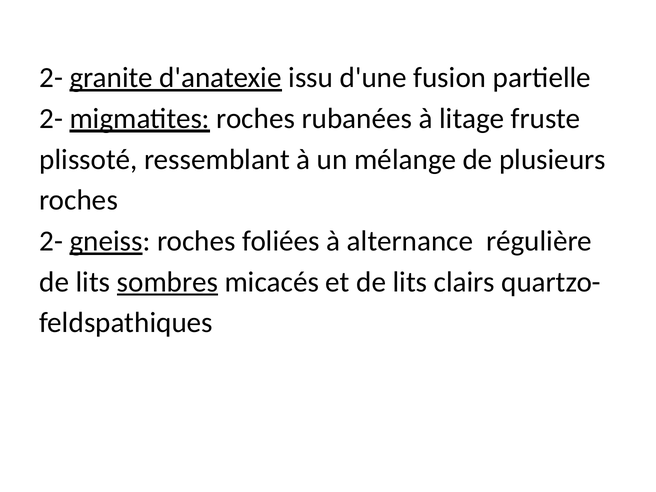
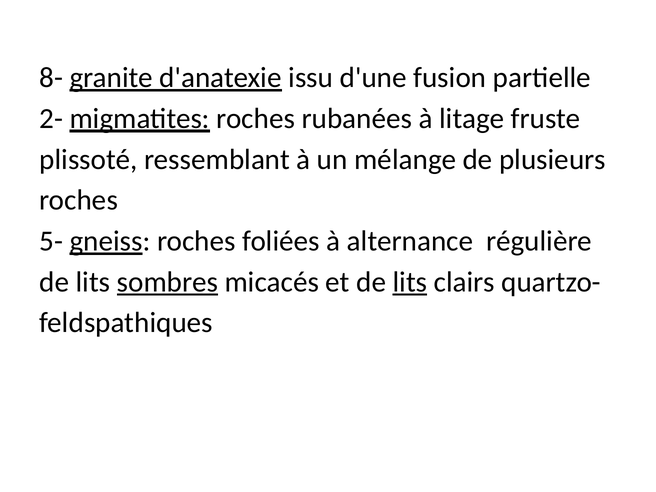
2-: 2- -> 8- (51, 78)
2-: 2- -> 5- (51, 241)
lits underline: none -> present (410, 282)
